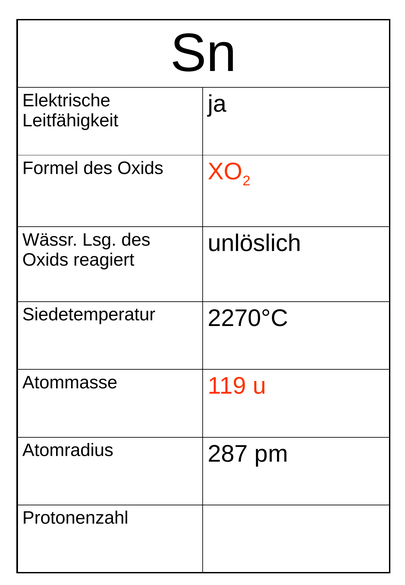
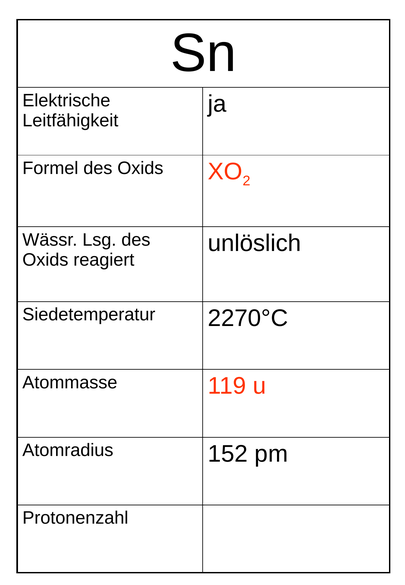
287: 287 -> 152 (228, 454)
